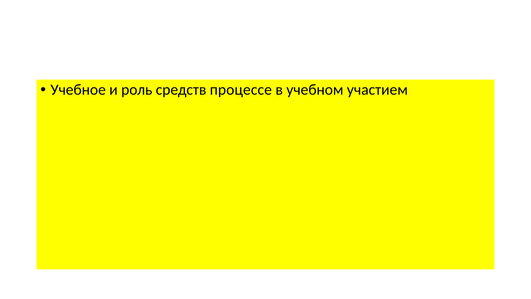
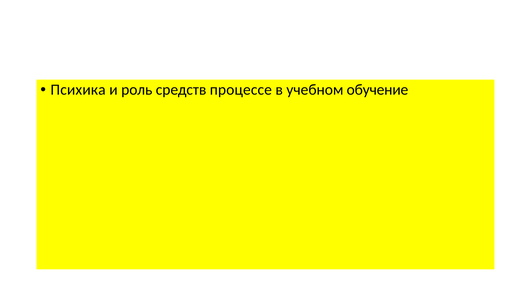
Учебное: Учебное -> Психика (78, 90)
участием: участием -> обучение (377, 90)
